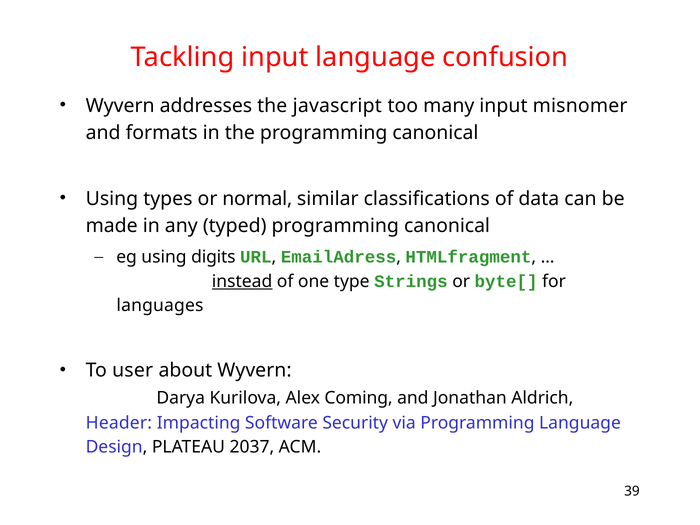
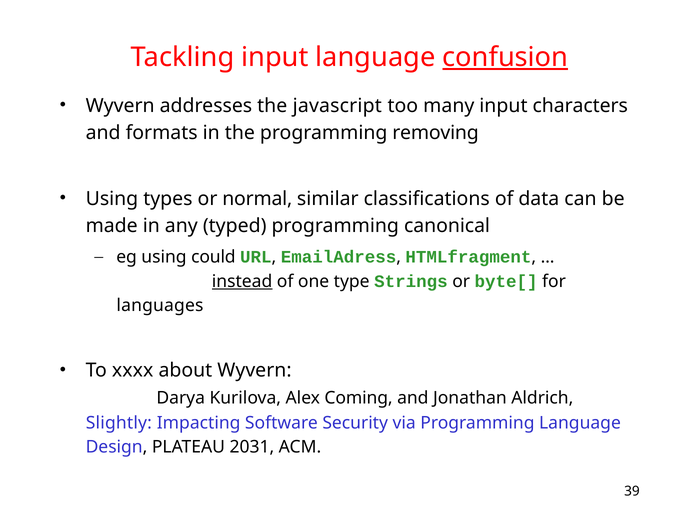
confusion underline: none -> present (505, 57)
misnomer: misnomer -> characters (580, 106)
the programming canonical: canonical -> removing (436, 133)
digits: digits -> could (213, 257)
user: user -> xxxx (133, 370)
Header: Header -> Slightly (119, 423)
2037: 2037 -> 2031 (252, 447)
